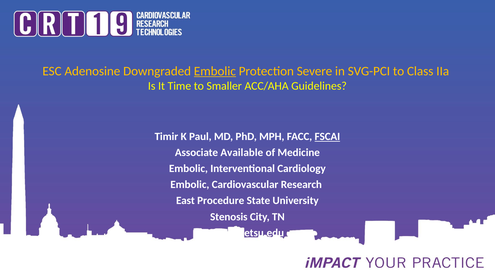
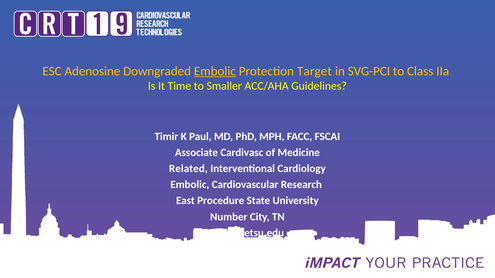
Severe: Severe -> Target (314, 71)
FSCAI underline: present -> none (327, 137)
Available: Available -> Cardivasc (242, 153)
Embolic: Embolic -> Related (188, 169)
Stenosis: Stenosis -> Number (229, 217)
